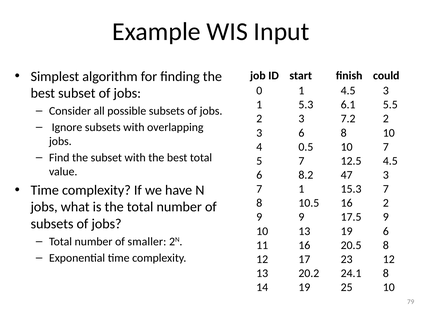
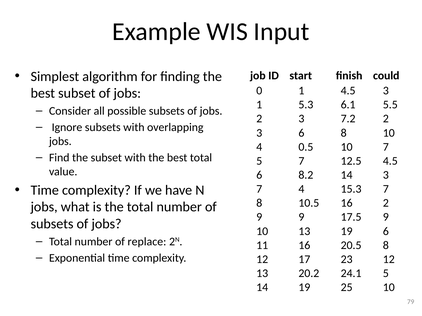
8.2 47: 47 -> 14 (347, 175)
7 1: 1 -> 4 (301, 189)
smaller: smaller -> replace (147, 242)
24.1 8: 8 -> 5 (386, 274)
